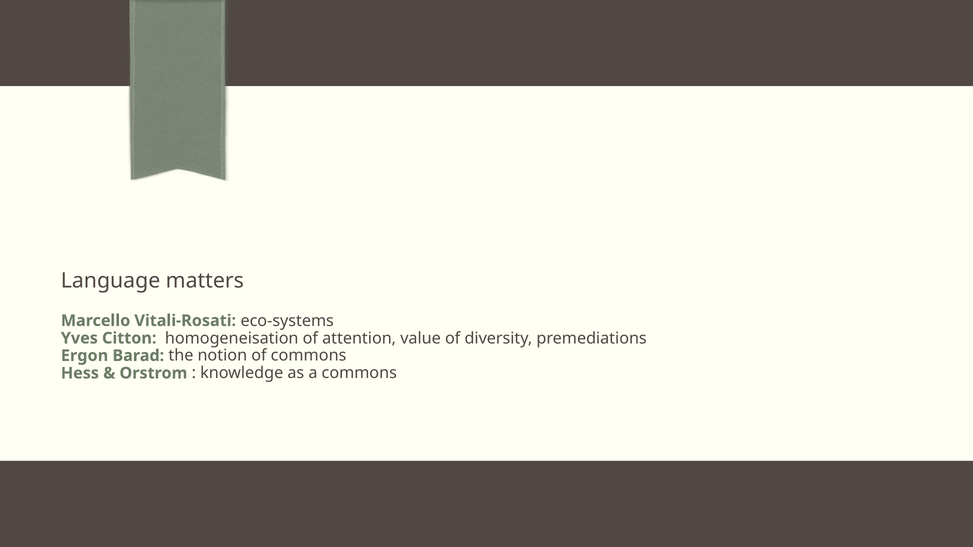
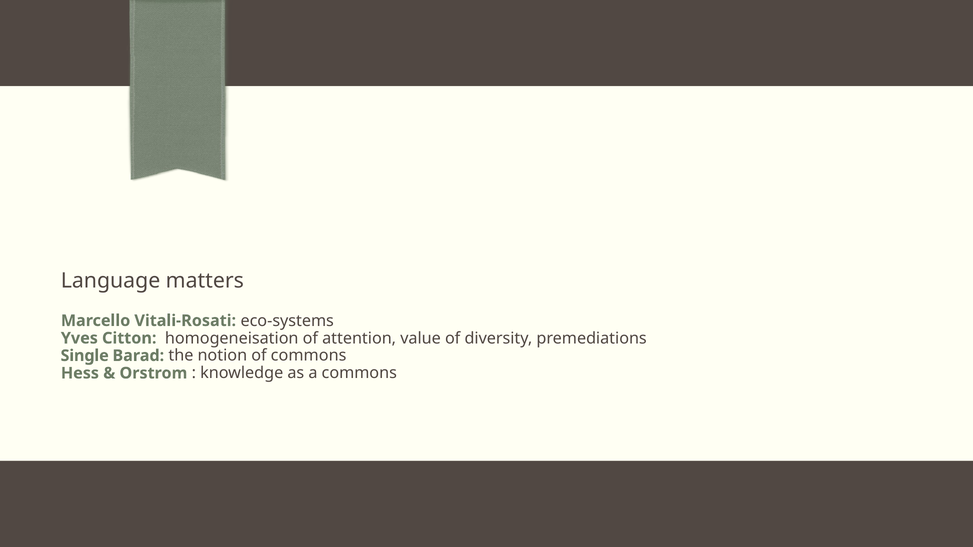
Ergon: Ergon -> Single (85, 356)
